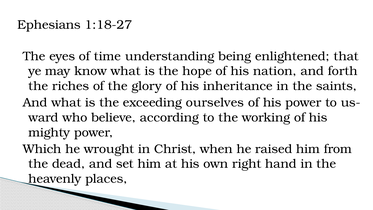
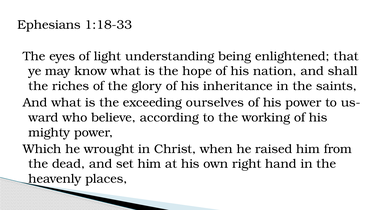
1:18-27: 1:18-27 -> 1:18-33 (108, 25)
time: time -> light (107, 56)
forth: forth -> shall (343, 71)
